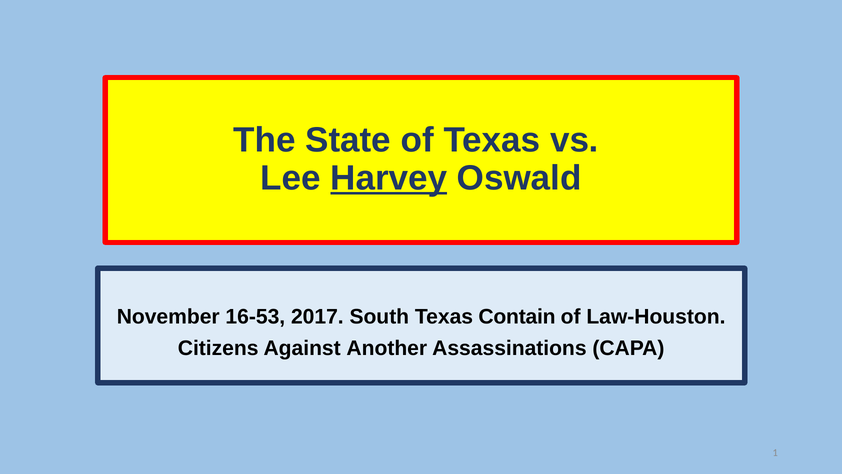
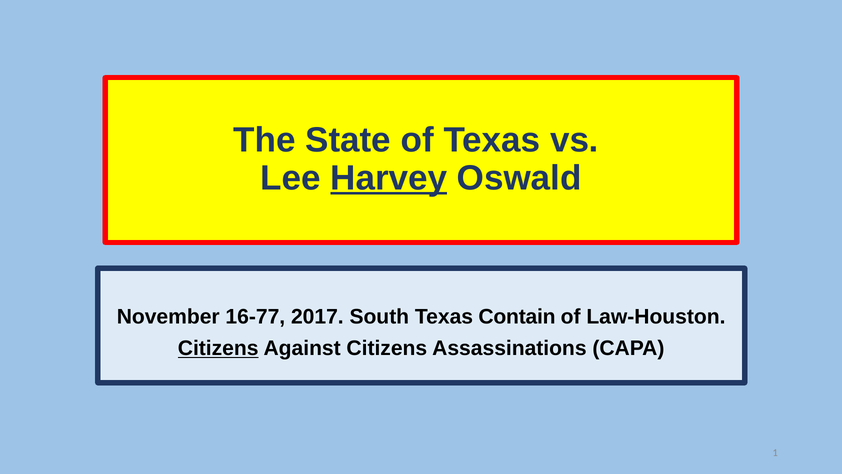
16-53: 16-53 -> 16-77 (255, 317)
Citizens underline: none -> present (218, 348)
Against Another: Another -> Citizens (387, 348)
